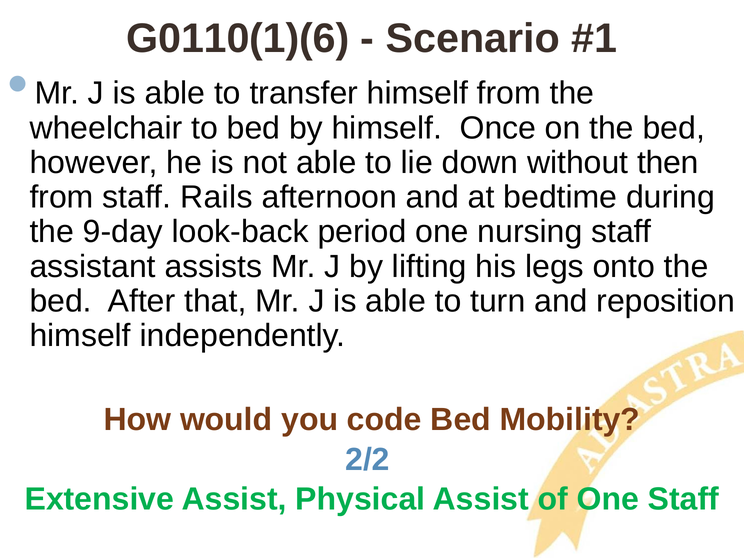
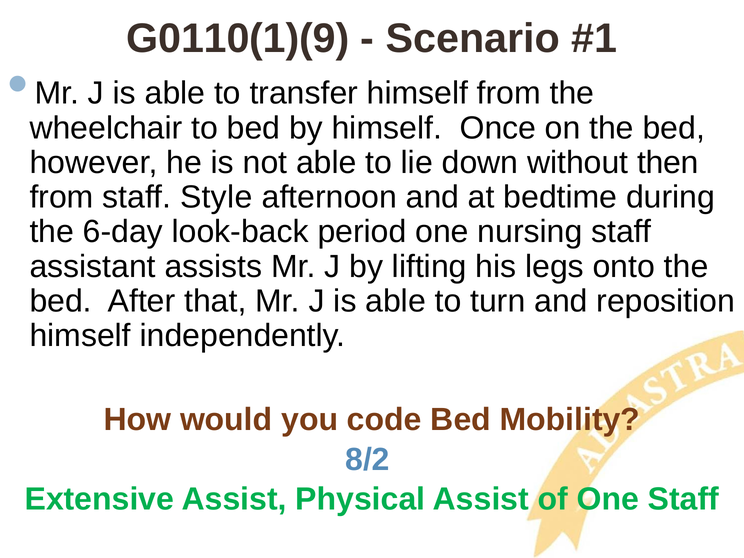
G0110(1)(6: G0110(1)(6 -> G0110(1)(9 (238, 39)
Rails: Rails -> Style (216, 197)
9-day: 9-day -> 6-day (123, 232)
2/2: 2/2 -> 8/2 (368, 459)
